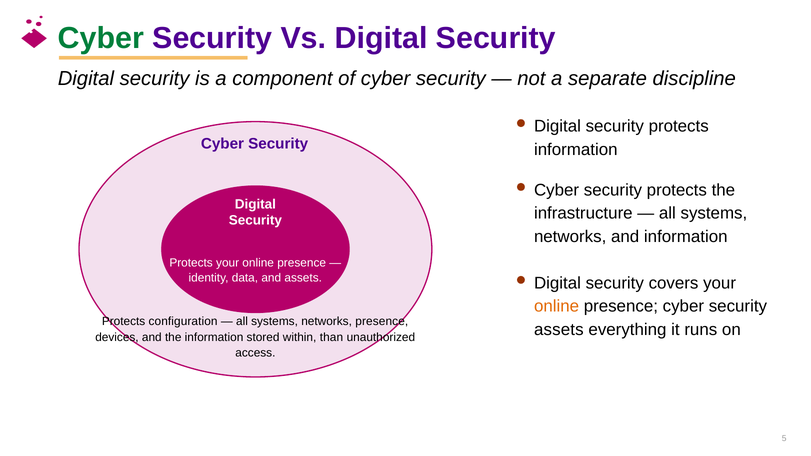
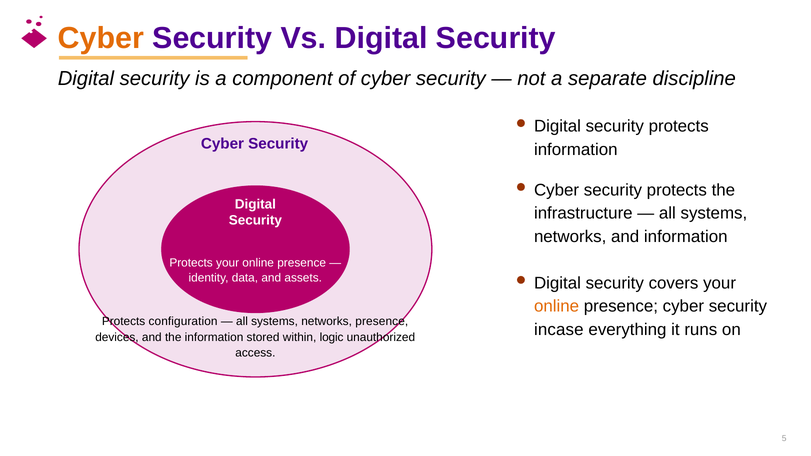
Cyber colour: green -> orange (101, 38)
assets: assets -> incase (559, 330)
than: than -> logic (332, 337)
